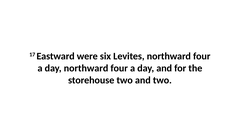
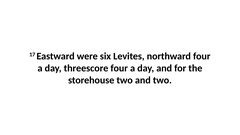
day northward: northward -> threescore (86, 68)
